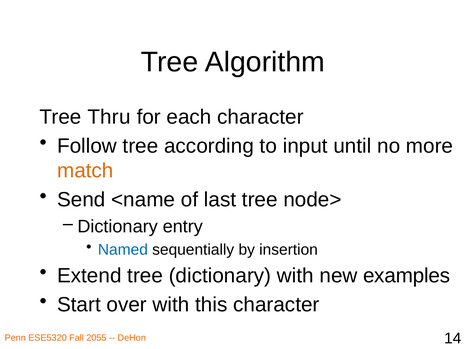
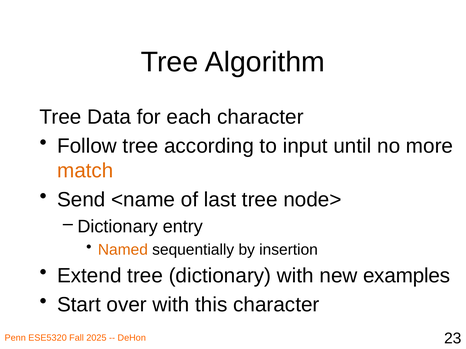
Thru: Thru -> Data (109, 117)
Named colour: blue -> orange (123, 250)
2055: 2055 -> 2025 (96, 338)
14: 14 -> 23 (453, 339)
